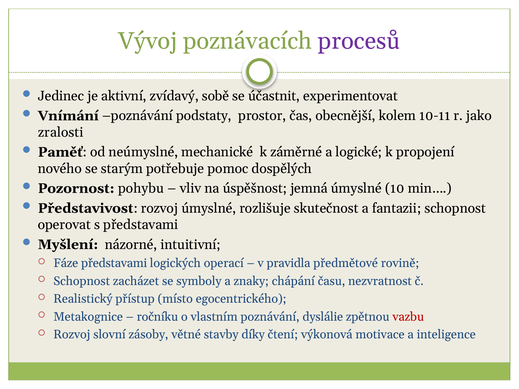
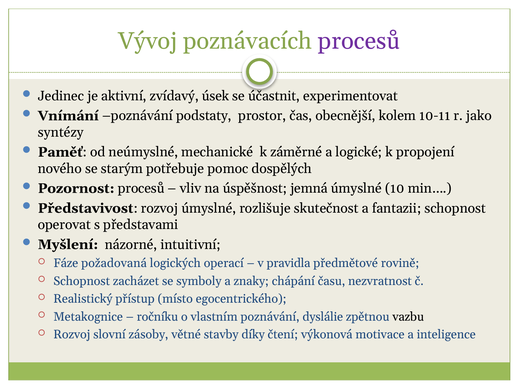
sobě: sobě -> úsek (216, 96)
zralosti: zralosti -> syntézy (61, 132)
Pozornost pohybu: pohybu -> procesů (141, 188)
Fáze představami: představami -> požadovaná (114, 263)
vazbu colour: red -> black (408, 317)
